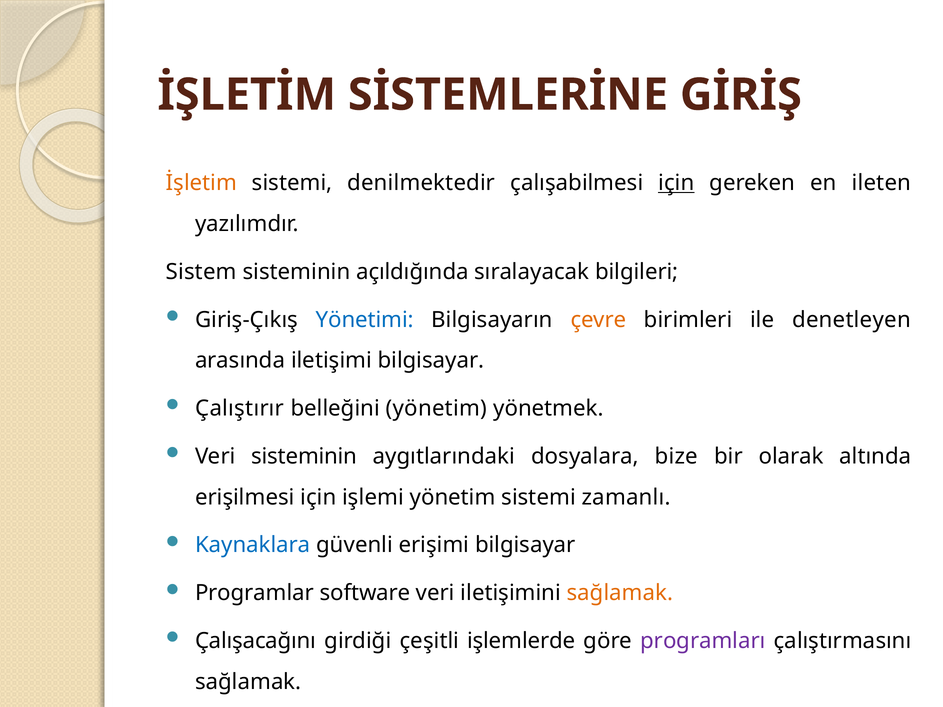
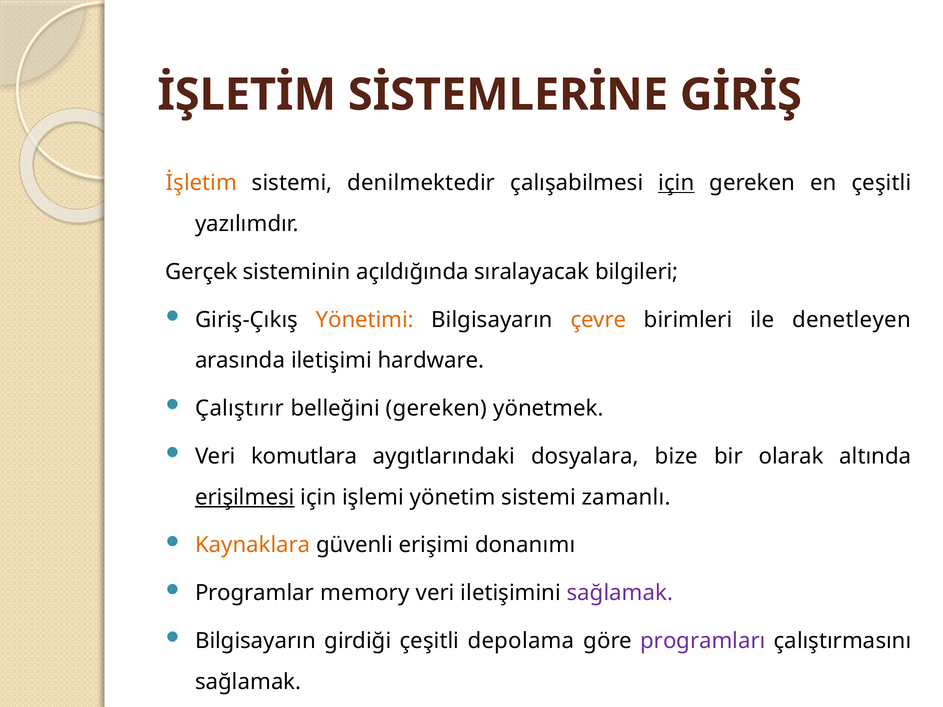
en ileten: ileten -> çeşitli (881, 183)
Sistem: Sistem -> Gerçek (201, 272)
Yönetimi colour: blue -> orange (365, 320)
iletişimi bilgisayar: bilgisayar -> hardware (431, 361)
belleğini yönetim: yönetim -> gereken (436, 409)
Veri sisteminin: sisteminin -> komutlara (304, 457)
erişilmesi underline: none -> present (245, 497)
Kaynaklara colour: blue -> orange (253, 545)
erişimi bilgisayar: bilgisayar -> donanımı (525, 545)
software: software -> memory (365, 593)
sağlamak colour: orange -> purple (620, 593)
Çalışacağını: Çalışacağını -> Bilgisayarın (255, 641)
işlemlerde: işlemlerde -> depolama (521, 641)
